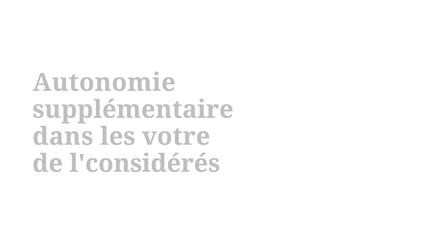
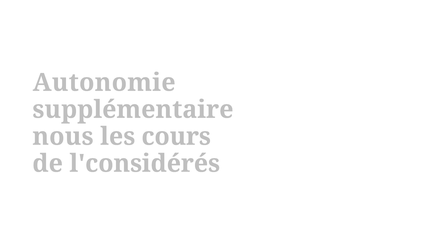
dans: dans -> nous (63, 137)
votre: votre -> cours (176, 137)
